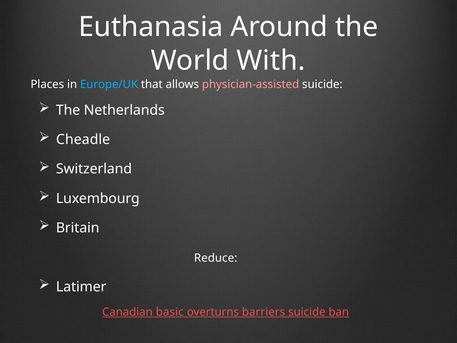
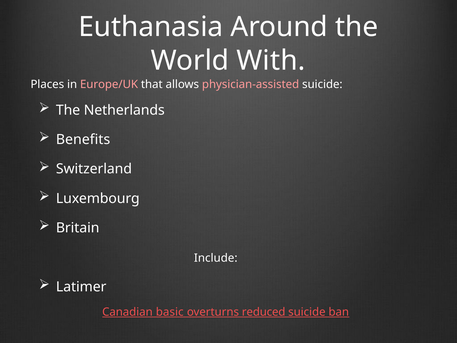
Europe/UK colour: light blue -> pink (109, 84)
Cheadle: Cheadle -> Benefits (83, 139)
Reduce: Reduce -> Include (216, 258)
barriers: barriers -> reduced (264, 312)
